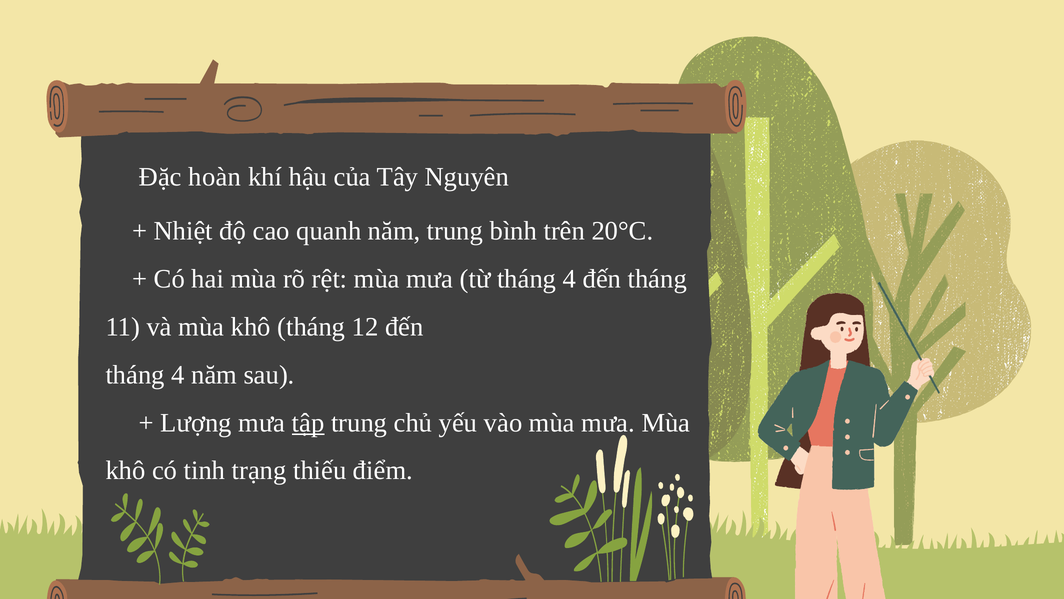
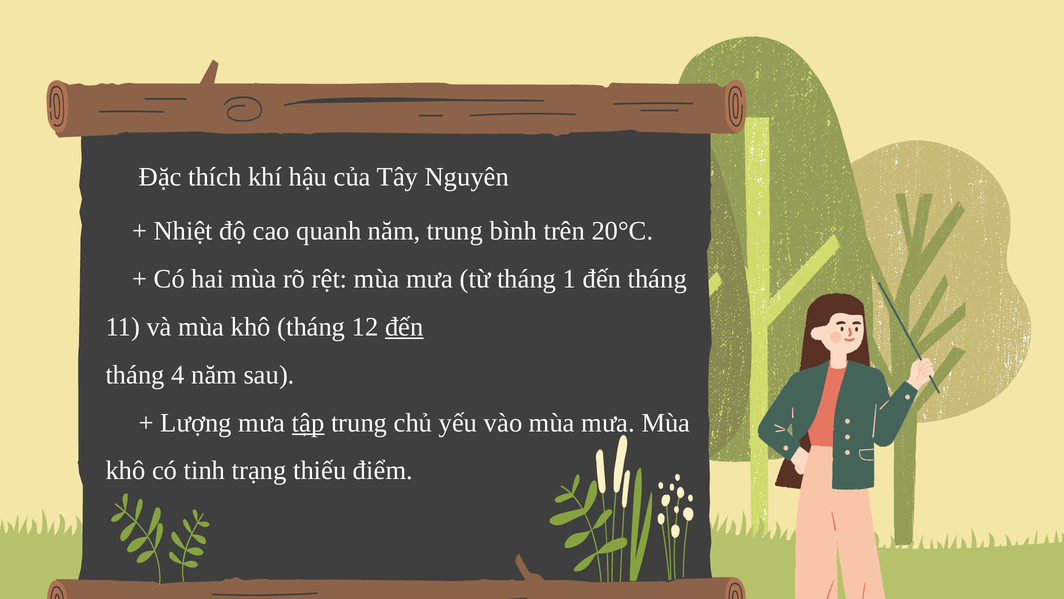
hoàn: hoàn -> thích (215, 177)
từ tháng 4: 4 -> 1 (569, 279)
đến underline: none -> present (404, 327)
